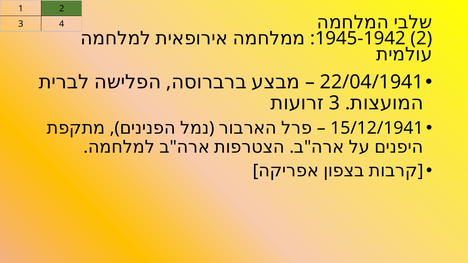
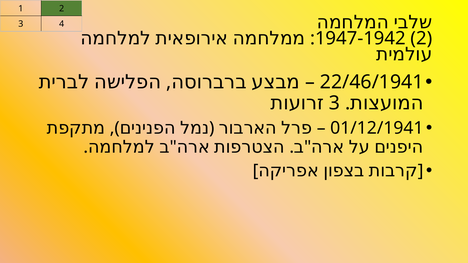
1945-1942: 1945-1942 -> 1947-1942 (360, 38)
22/04/1941: 22/04/1941 -> 22/46/1941 (372, 82)
15/12/1941: 15/12/1941 -> 01/12/1941 (377, 128)
